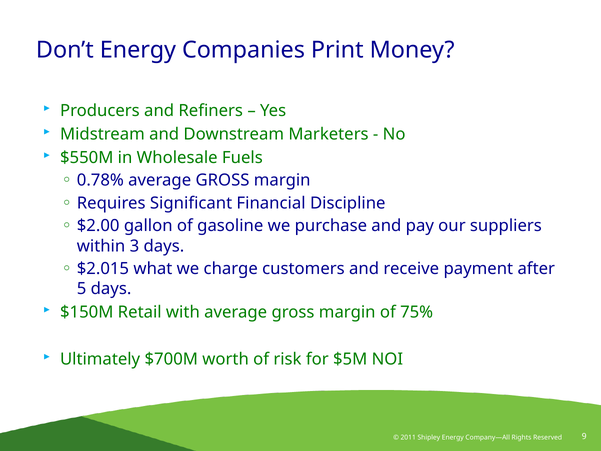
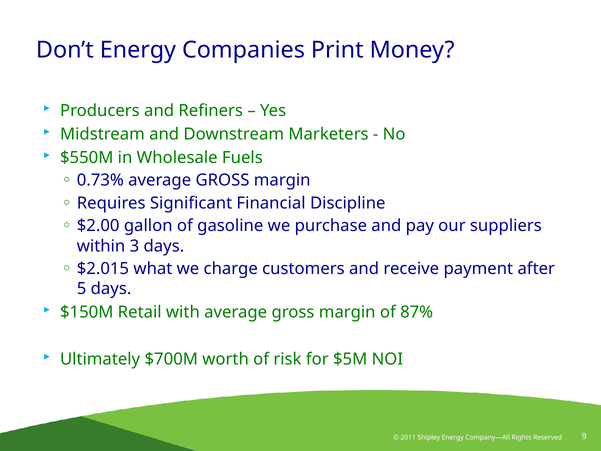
0.78%: 0.78% -> 0.73% (100, 180)
75%: 75% -> 87% (417, 312)
